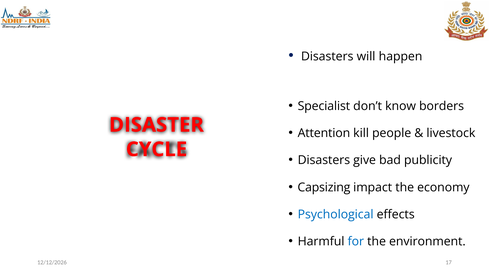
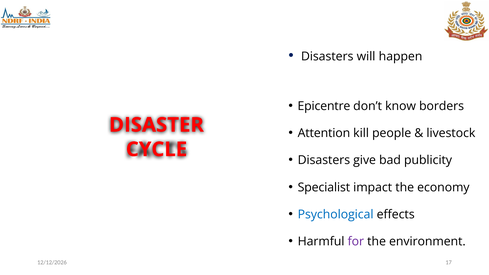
Specialist: Specialist -> Epicentre (324, 106)
Capsizing: Capsizing -> Specialist (324, 187)
for colour: blue -> purple (356, 242)
